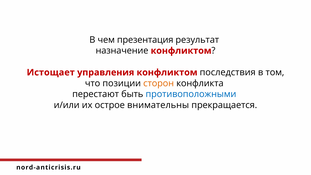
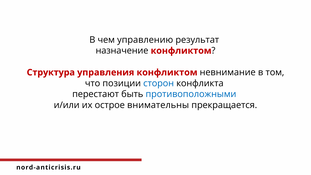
презентация: презентация -> управлению (145, 40)
Истощает: Истощает -> Структура (51, 72)
последствия: последствия -> невнимание (228, 72)
сторон colour: orange -> blue (159, 83)
